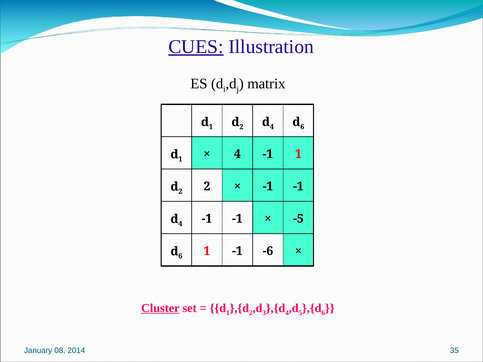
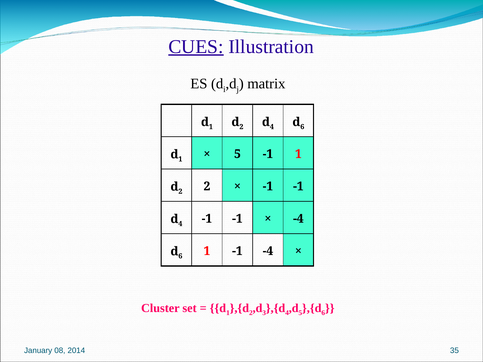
4: 4 -> 5 (237, 154)
-5: -5 -> -4 (298, 219)
-1 -6: -6 -> -4 (268, 251)
Cluster underline: present -> none (160, 308)
